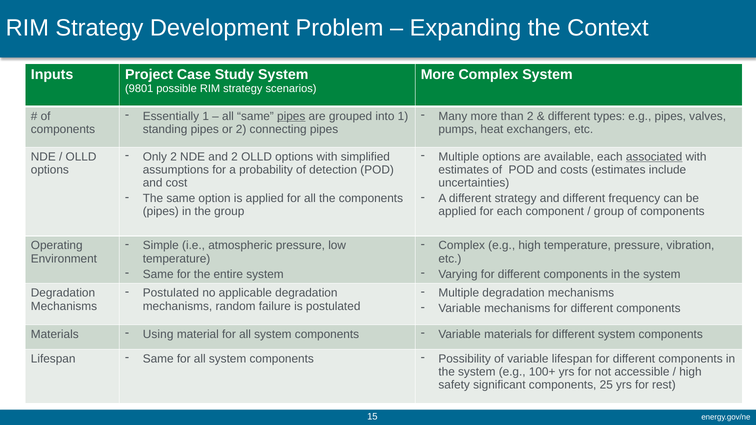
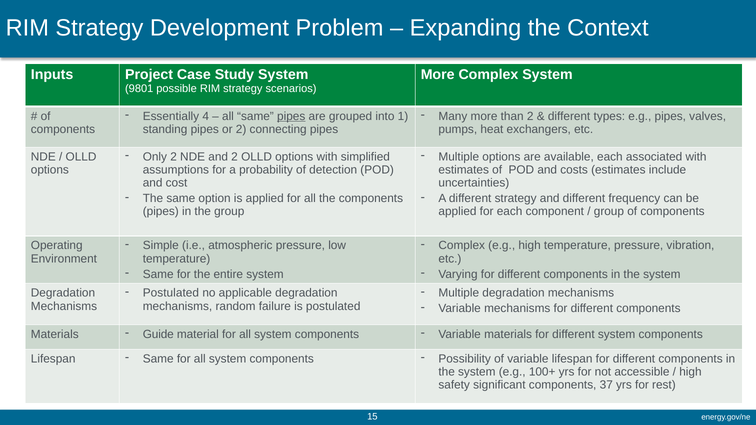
Essentially 1: 1 -> 4 (206, 116)
associated underline: present -> none (654, 157)
Using: Using -> Guide (158, 335)
25: 25 -> 37 (606, 385)
